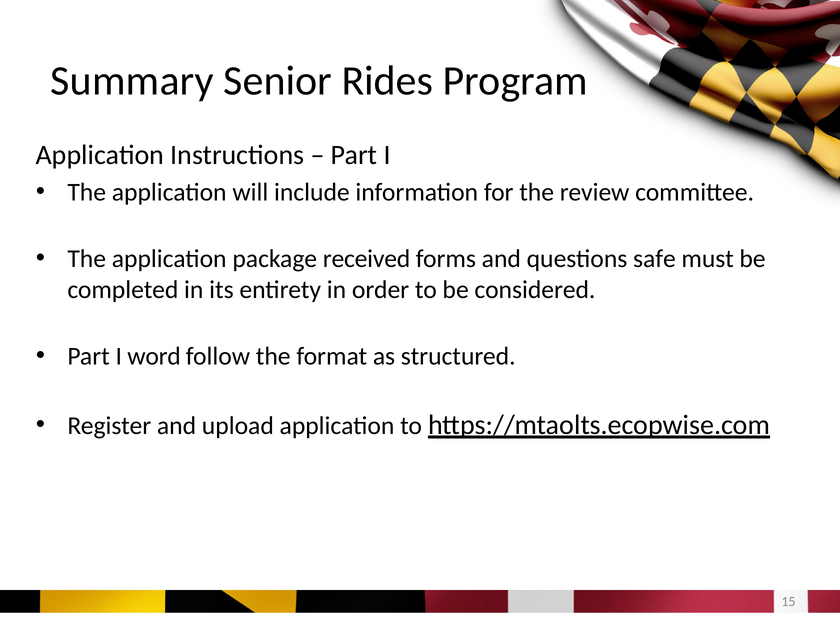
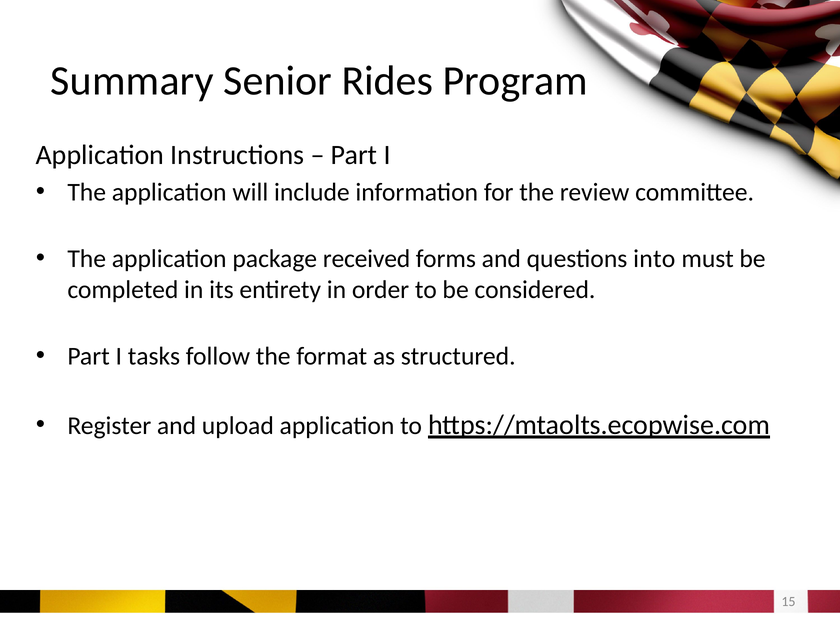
safe: safe -> into (654, 259)
word: word -> tasks (154, 356)
